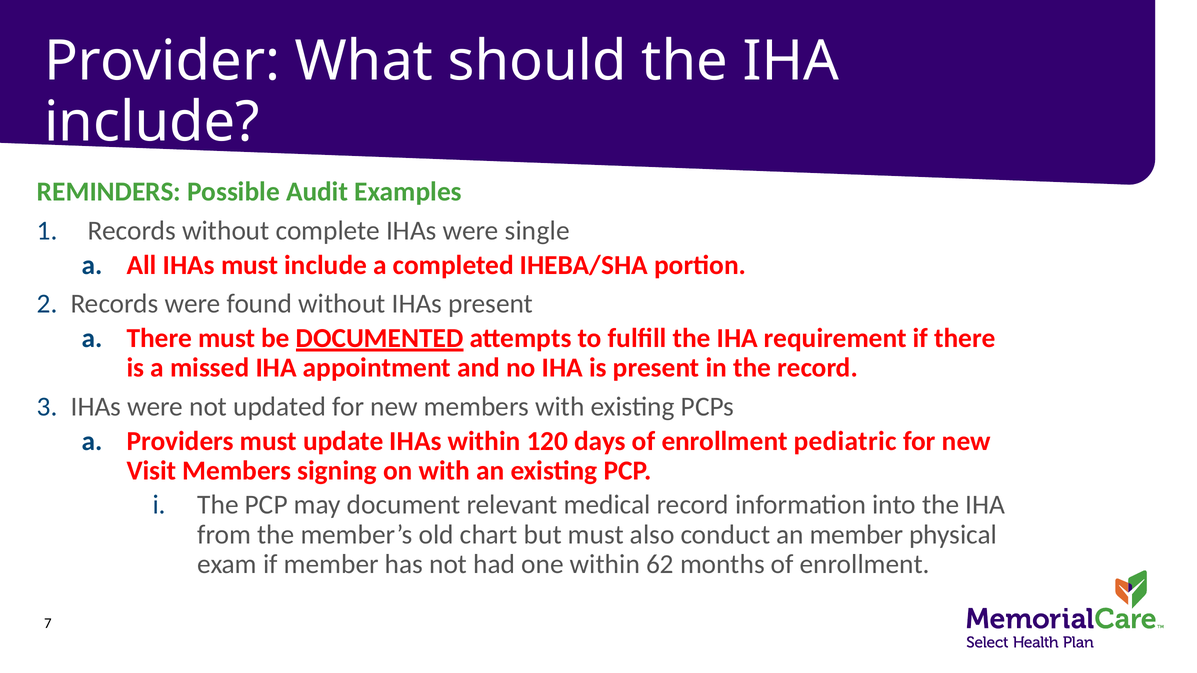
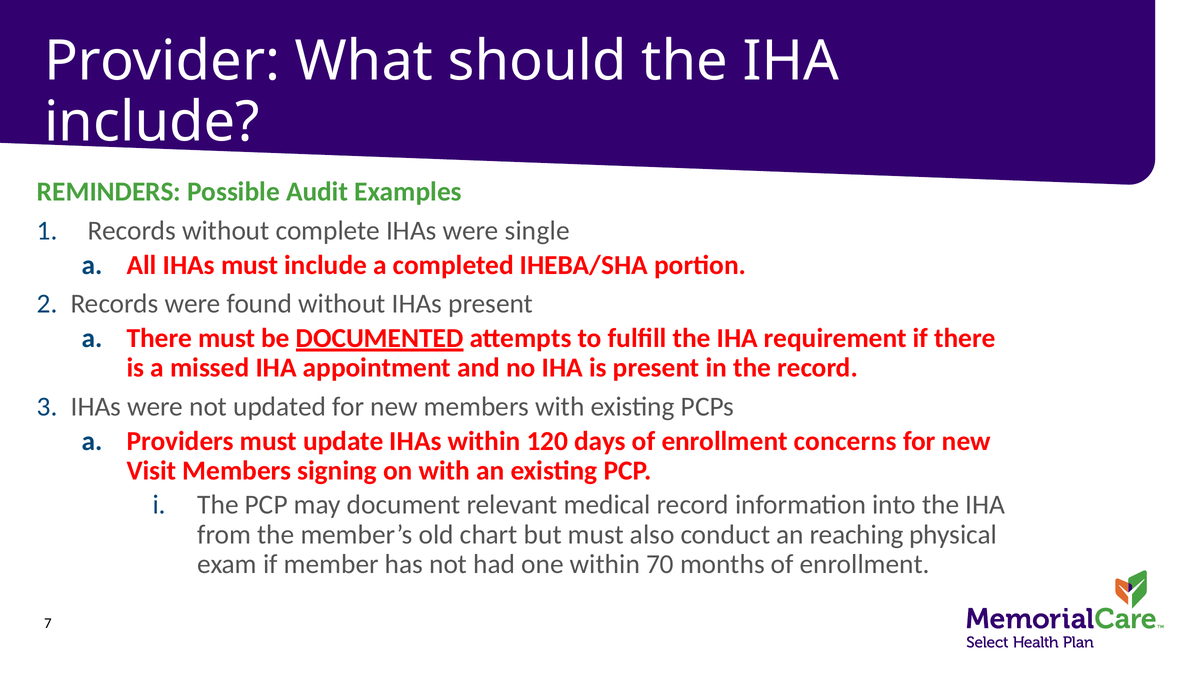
pediatric: pediatric -> concerns (845, 441)
an member: member -> reaching (857, 535)
62: 62 -> 70 (660, 564)
